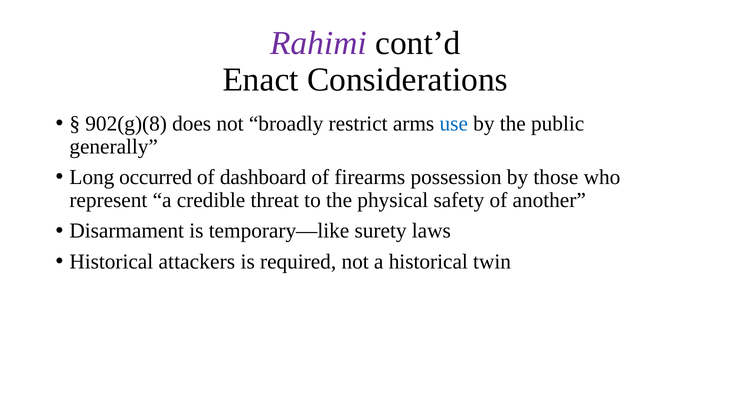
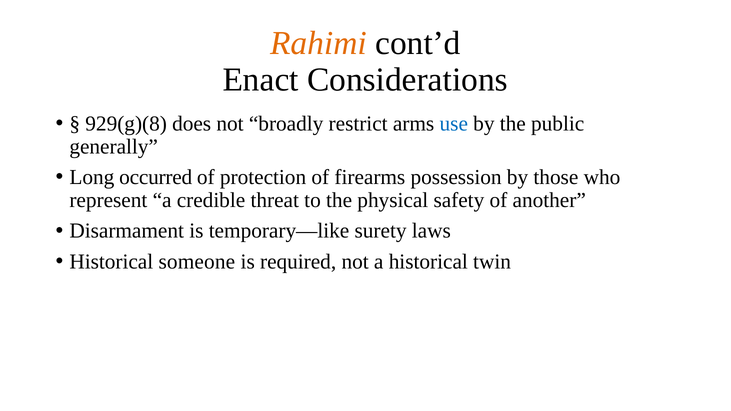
Rahimi colour: purple -> orange (318, 43)
902(g)(8: 902(g)(8 -> 929(g)(8 (126, 124)
dashboard: dashboard -> protection (263, 177)
attackers: attackers -> someone (197, 262)
